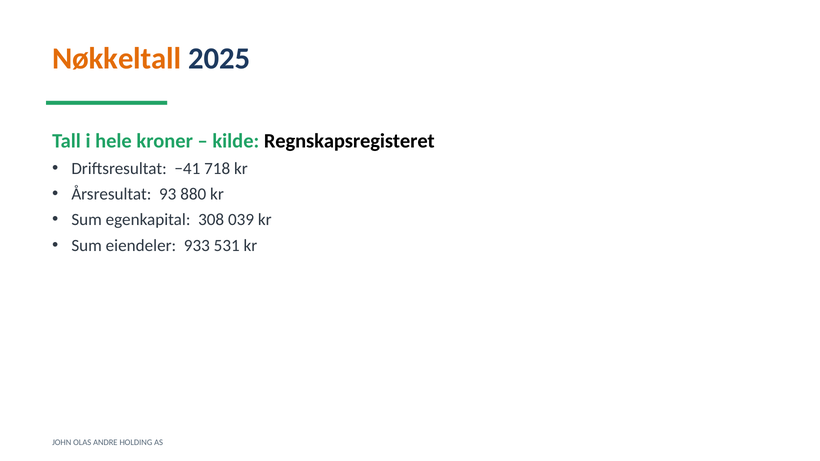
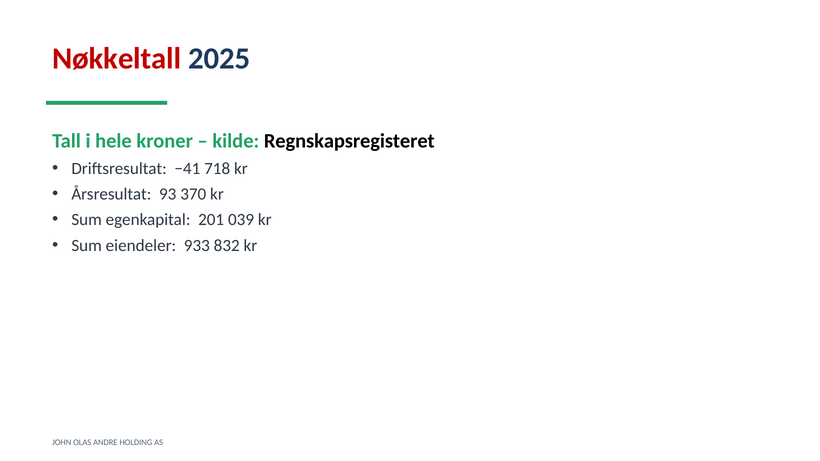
Nøkkeltall colour: orange -> red (117, 59)
880: 880 -> 370 (193, 194)
308: 308 -> 201 (211, 220)
531: 531 -> 832 (227, 246)
